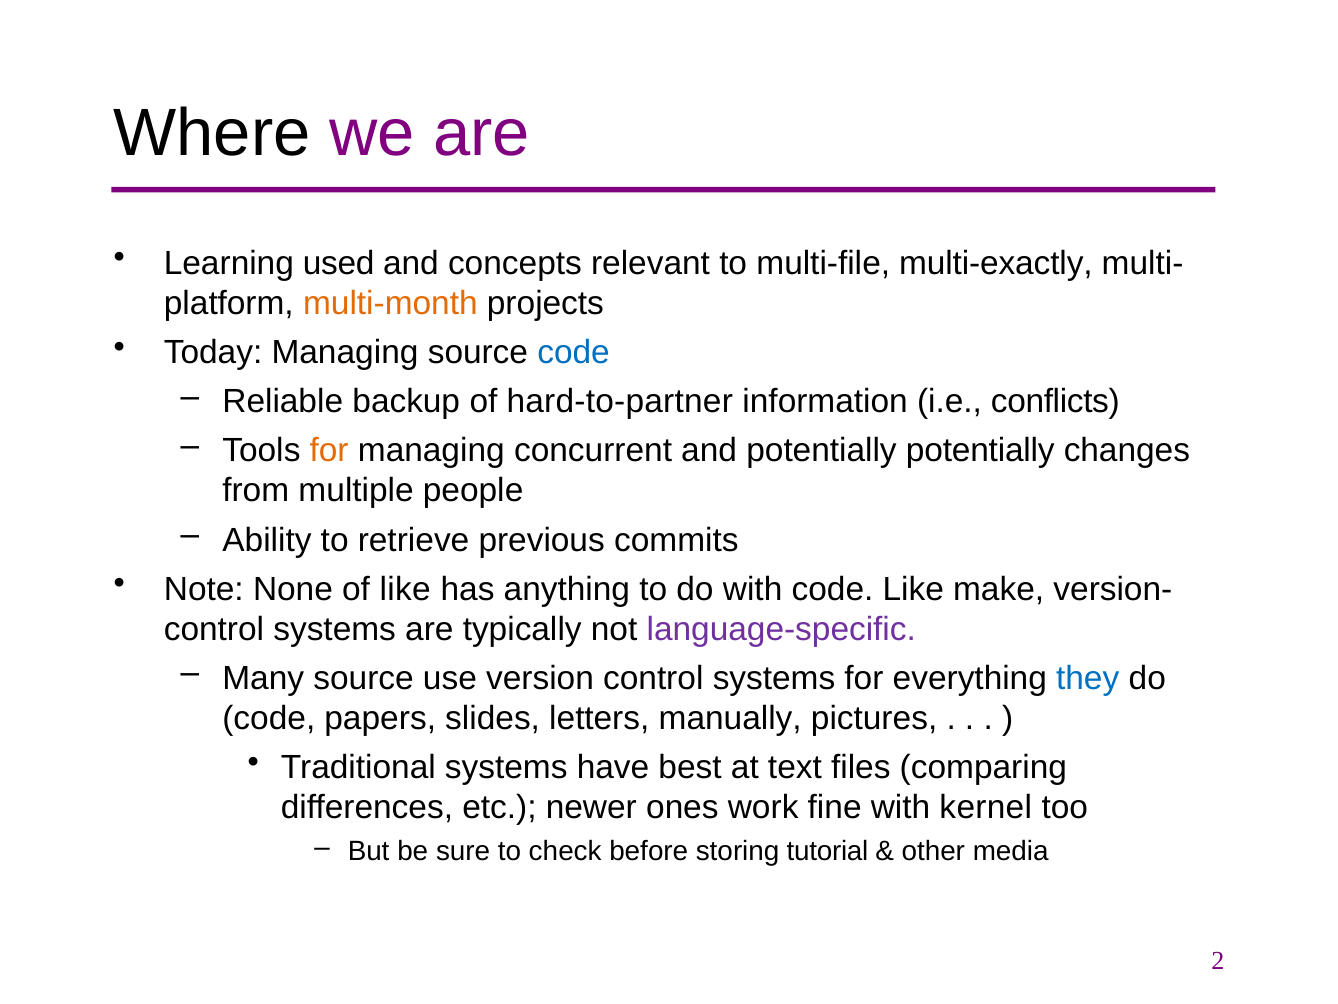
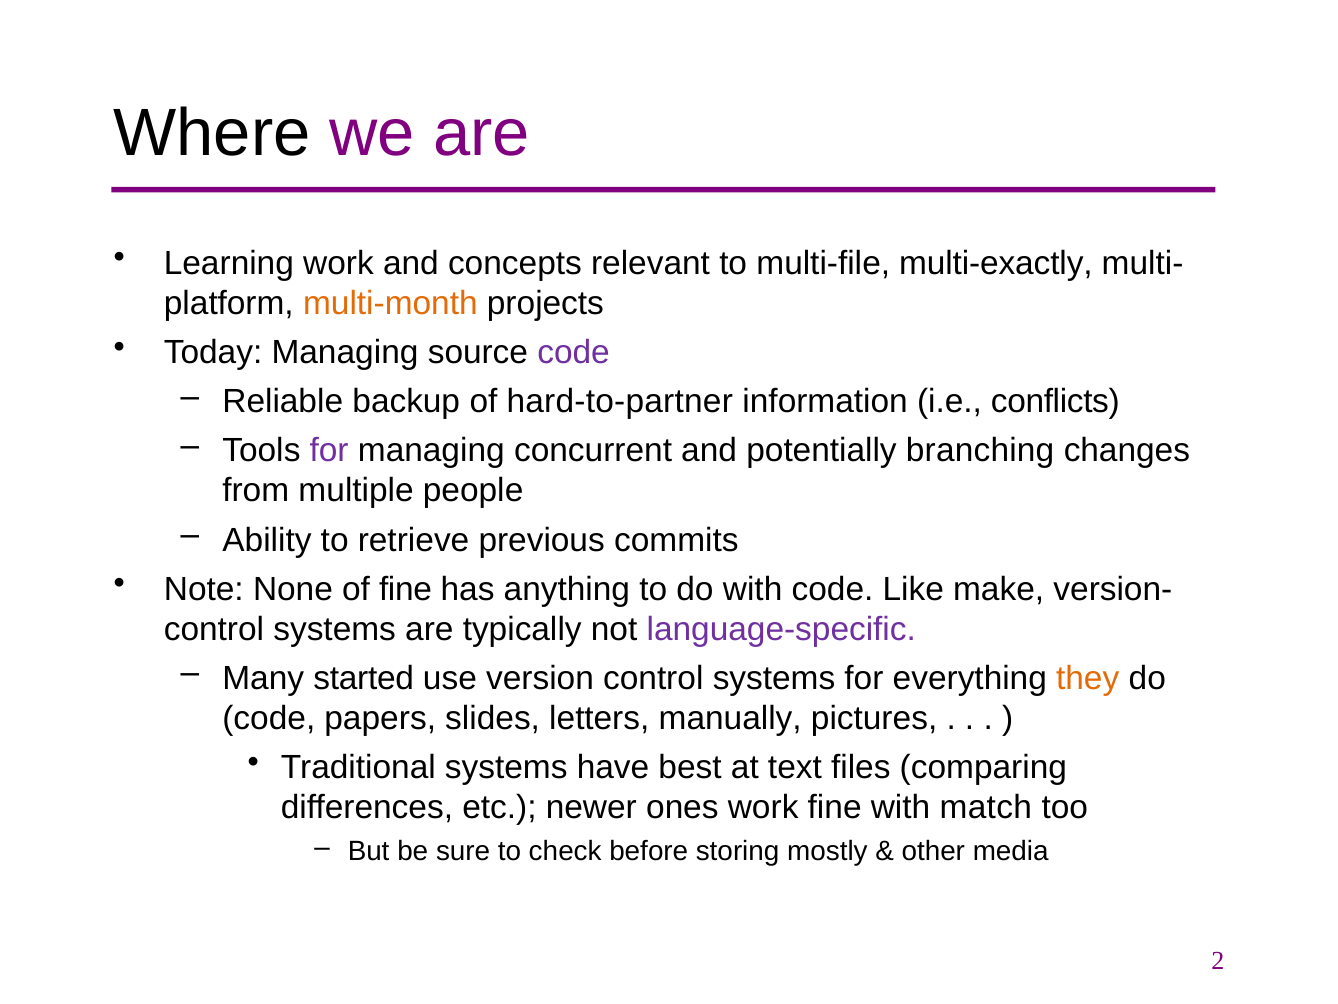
Learning used: used -> work (338, 263)
code colour: blue -> purple (574, 352)
for colour: orange -> purple (329, 451)
potentially potentially: potentially -> branching (980, 451)
of like: like -> fine (405, 589)
Many source: source -> started (364, 678)
they colour: blue -> orange (1088, 678)
kernel: kernel -> match (986, 807)
tutorial: tutorial -> mostly (827, 851)
